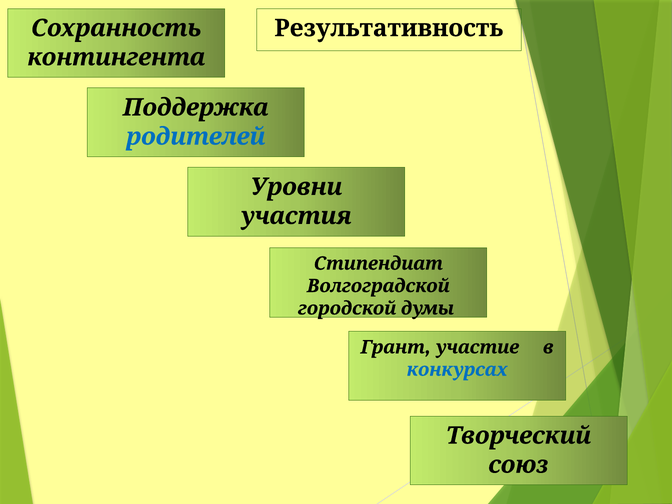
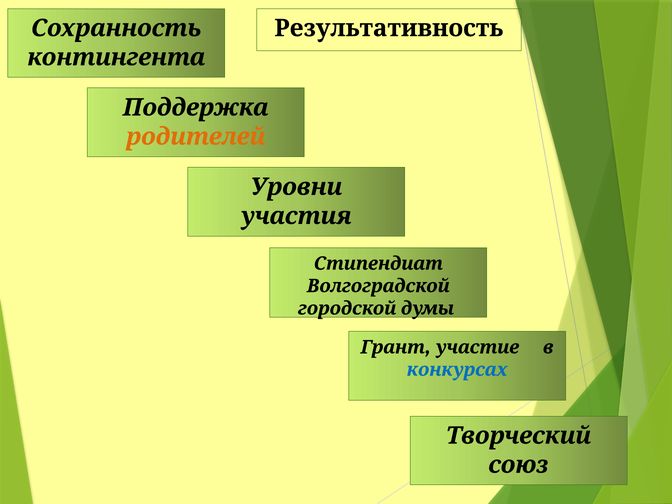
родителей colour: blue -> orange (196, 137)
